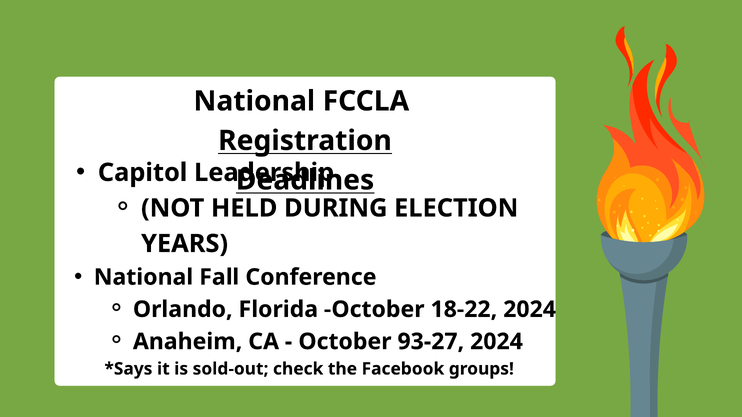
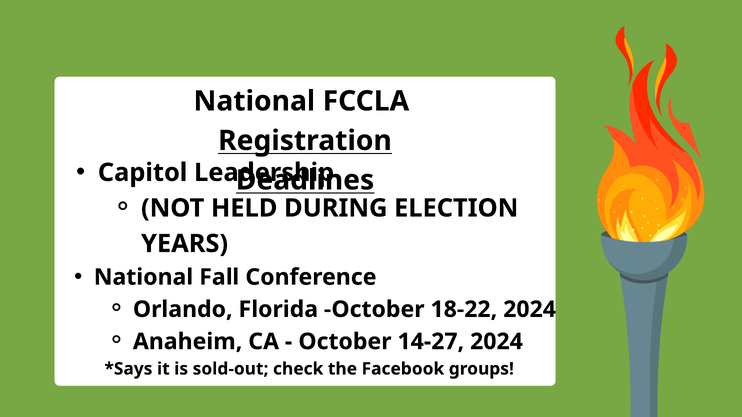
93-27: 93-27 -> 14-27 (431, 342)
